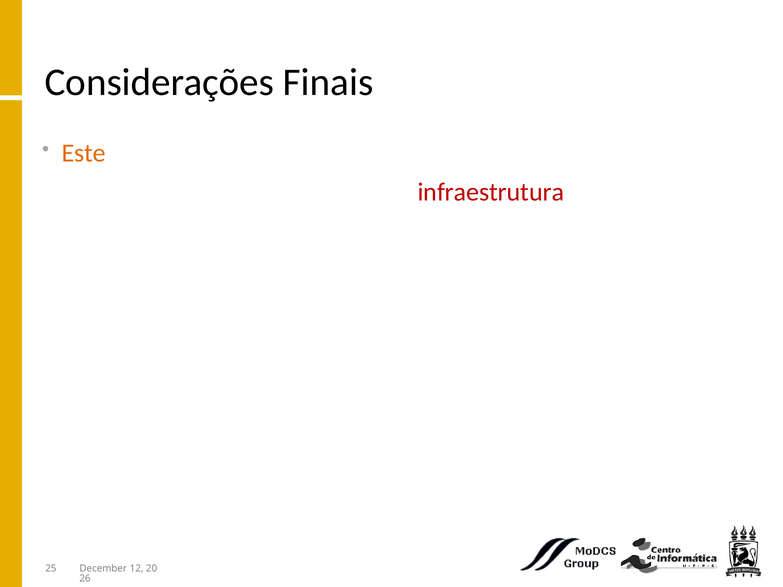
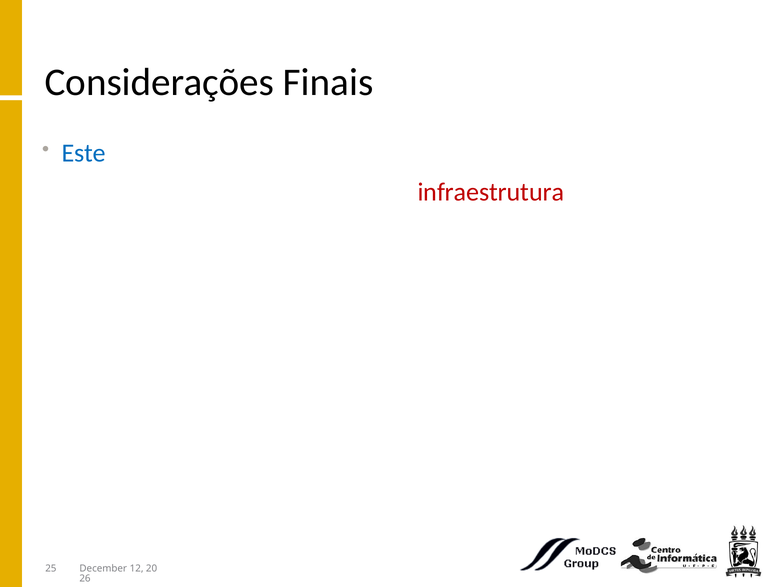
Este colour: orange -> blue (84, 153)
